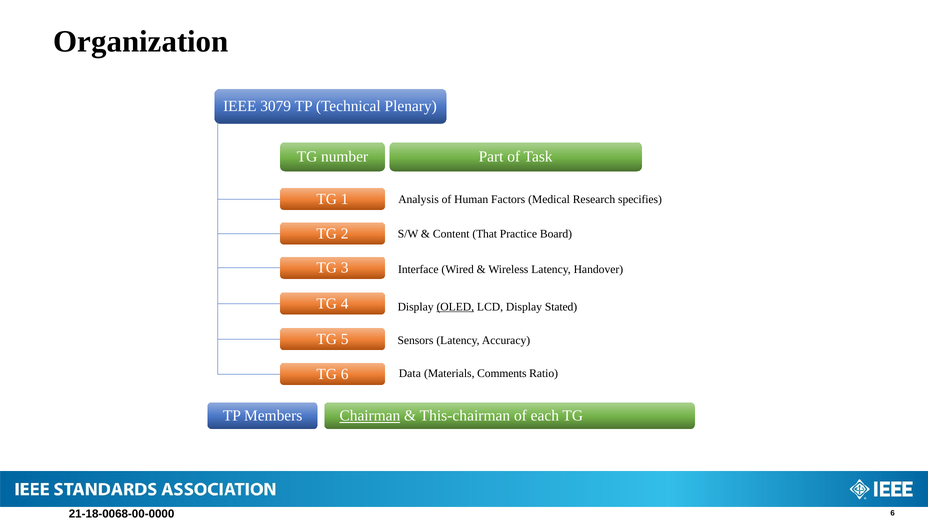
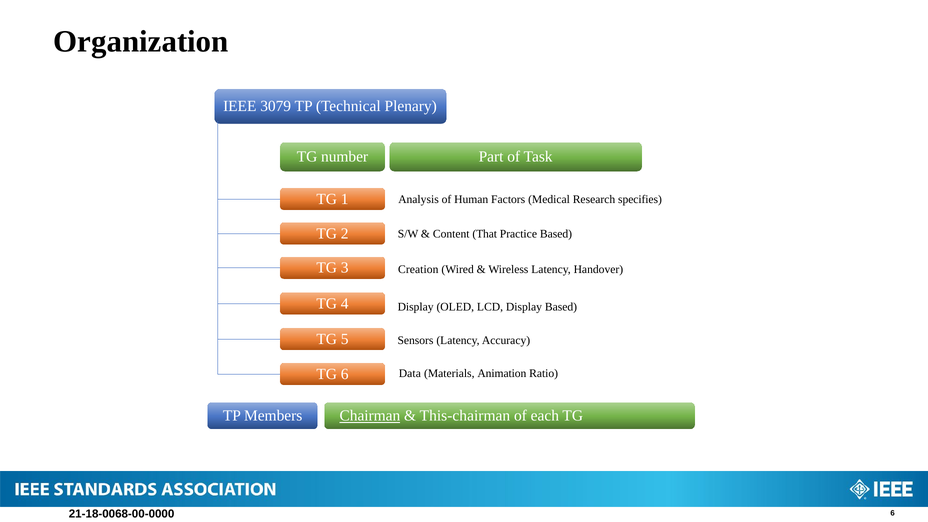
Practice Board: Board -> Based (556, 234)
Interface: Interface -> Creation (418, 269)
OLED underline: present -> none (455, 307)
Display Stated: Stated -> Based (561, 307)
Comments: Comments -> Animation (502, 374)
